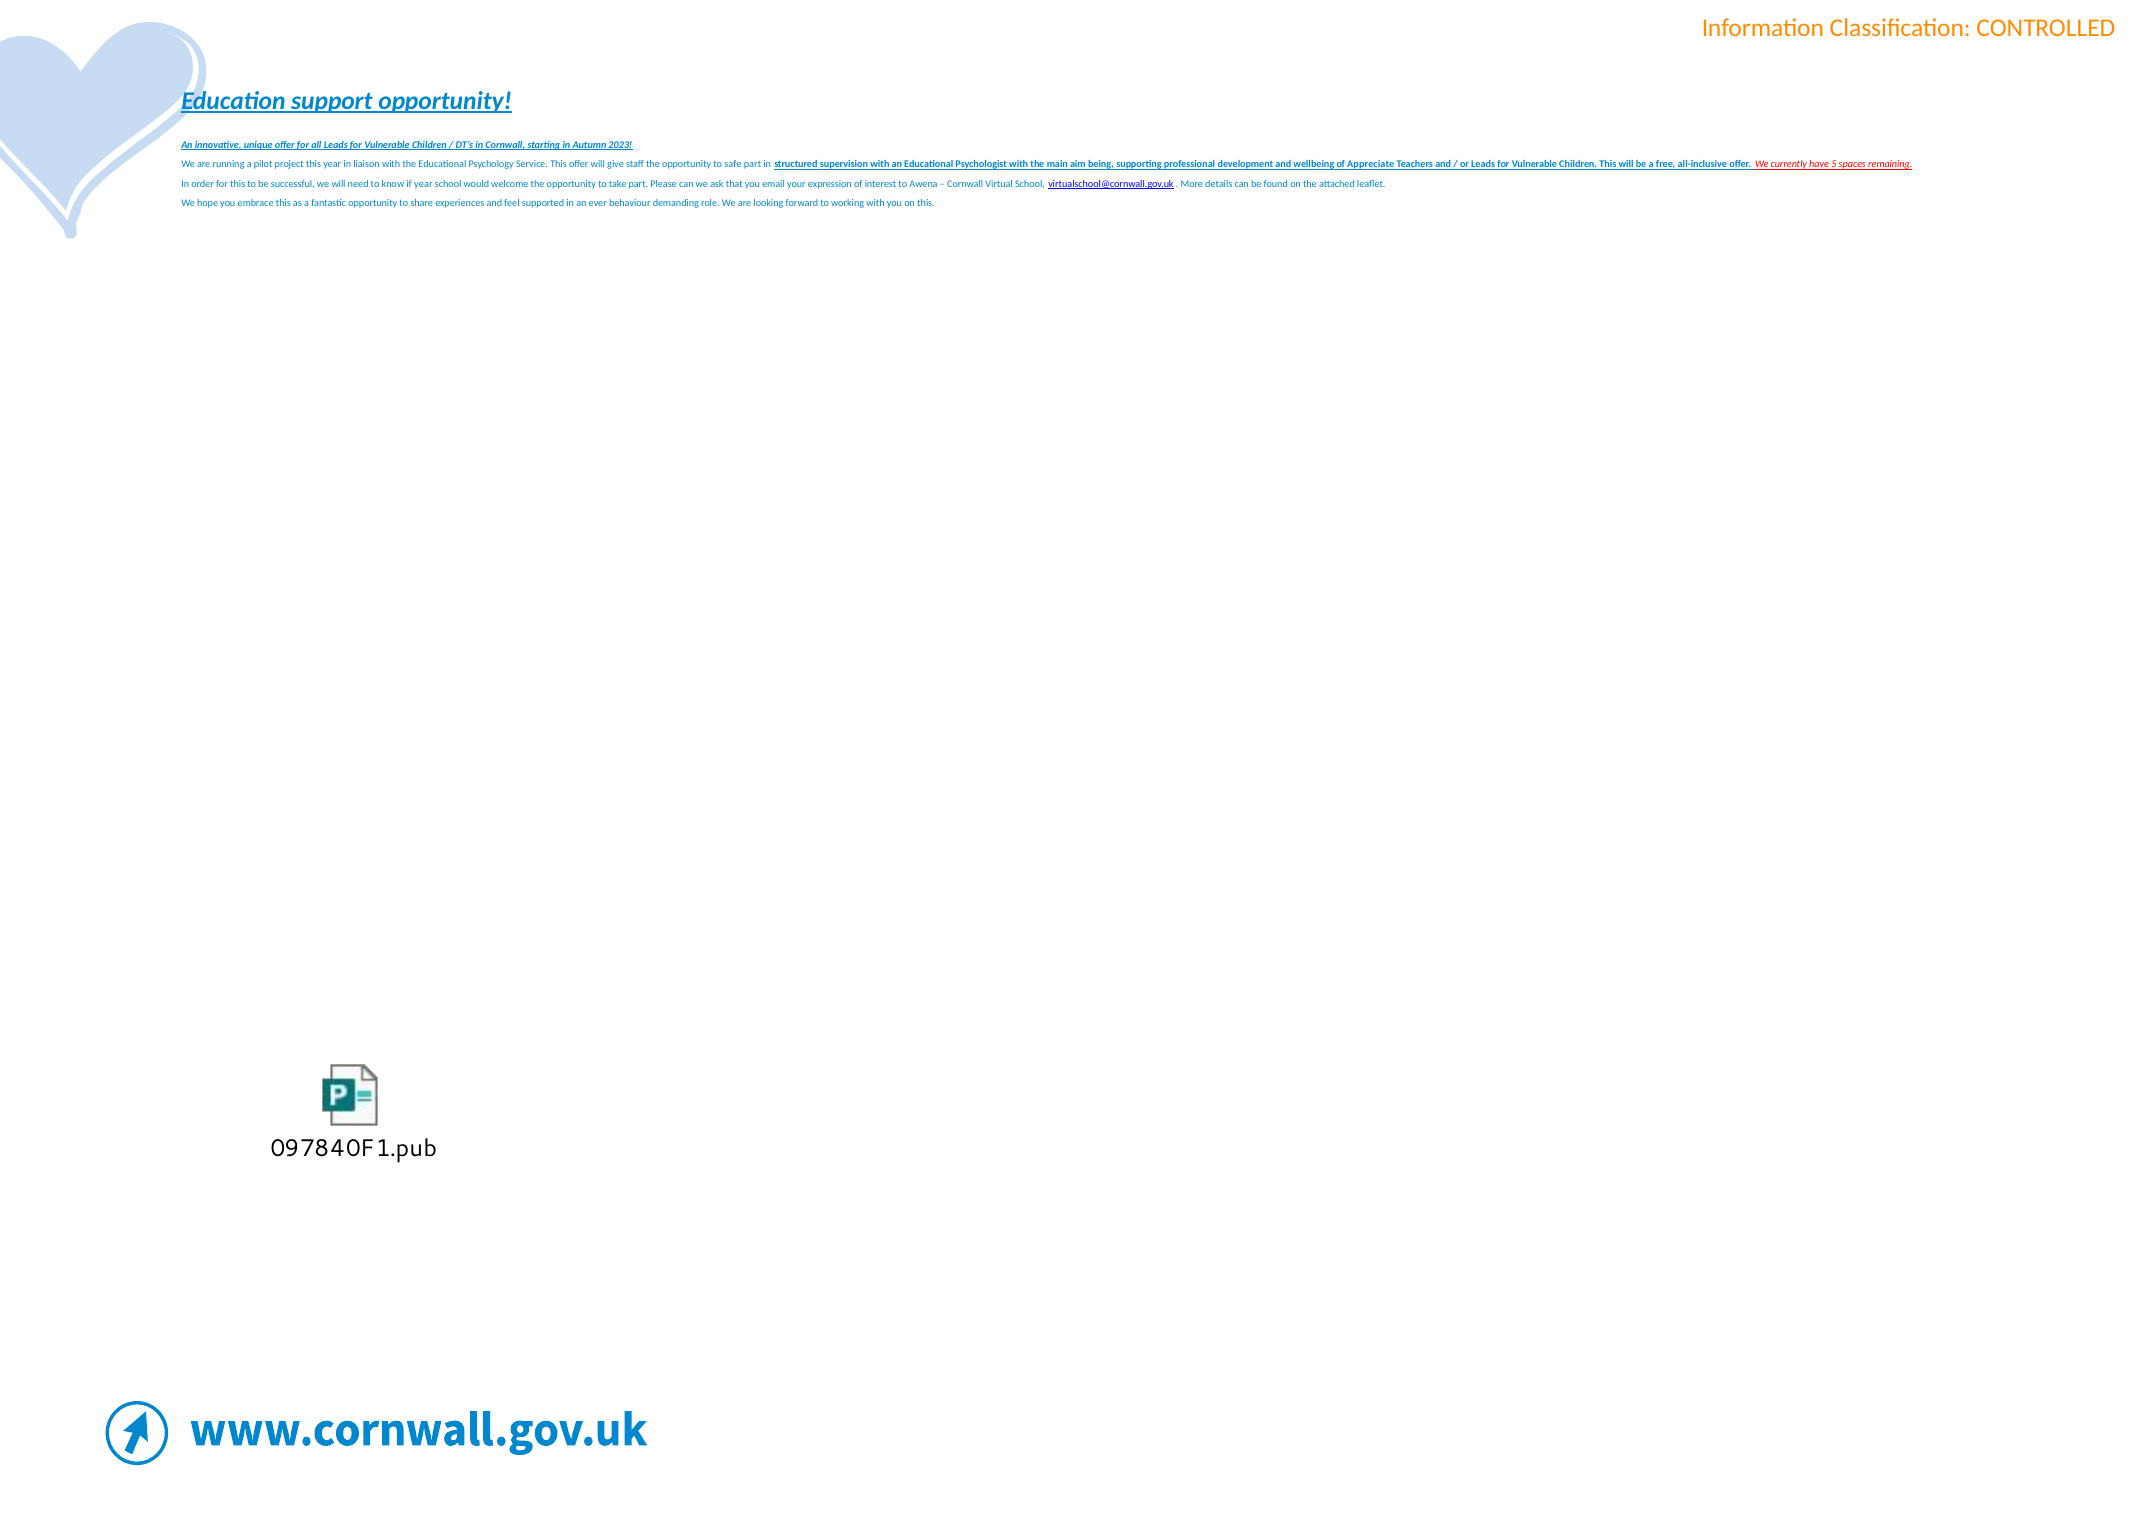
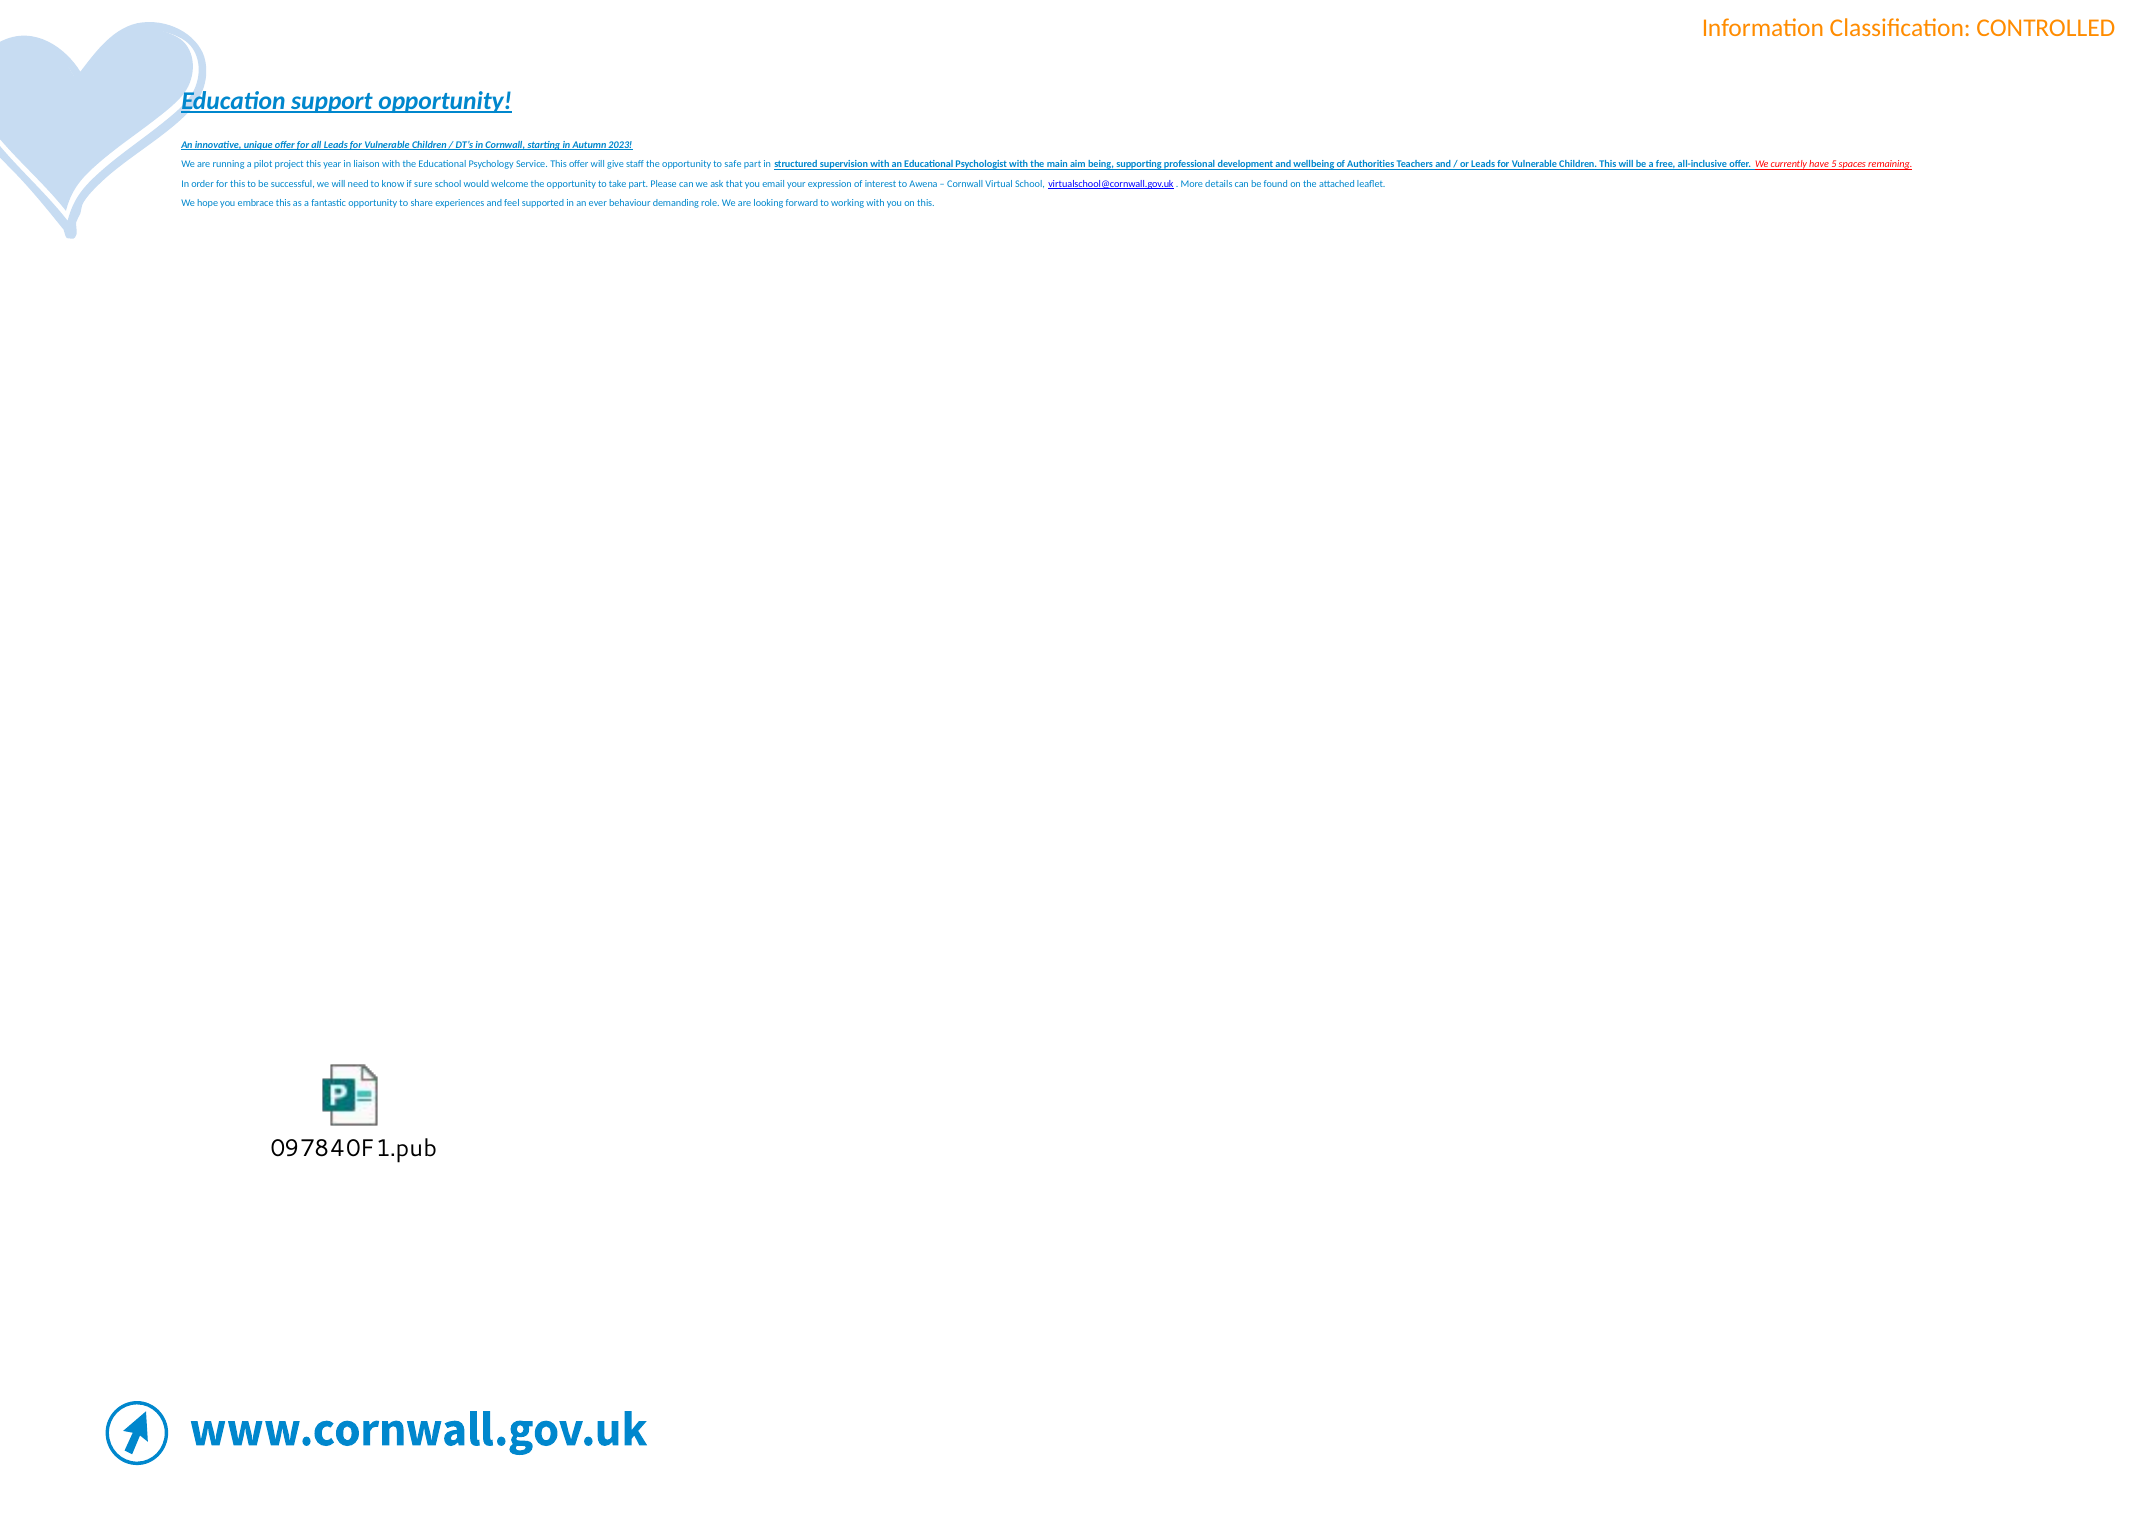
Appreciate: Appreciate -> Authorities (1371, 164)
if year: year -> sure (423, 184)
